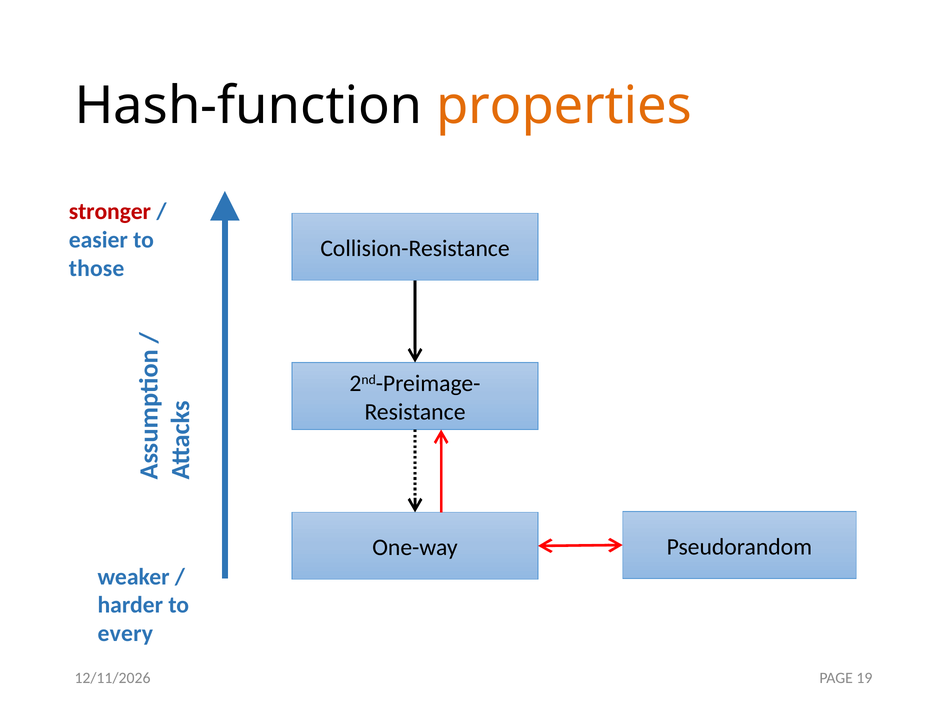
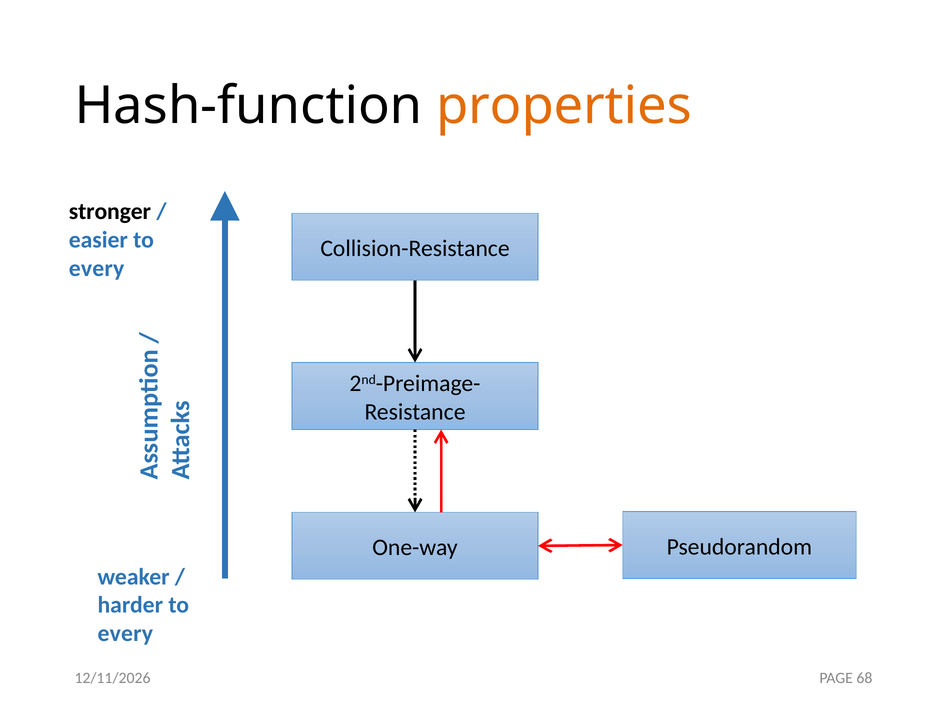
stronger colour: red -> black (110, 212)
those: those -> every (97, 268)
19: 19 -> 68 (864, 678)
